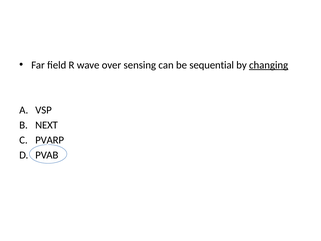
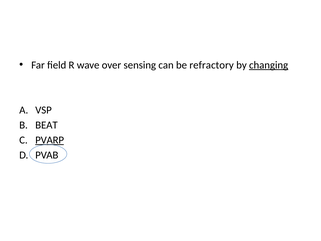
sequential: sequential -> refractory (212, 65)
NEXT: NEXT -> BEAT (46, 125)
PVARP underline: none -> present (50, 140)
